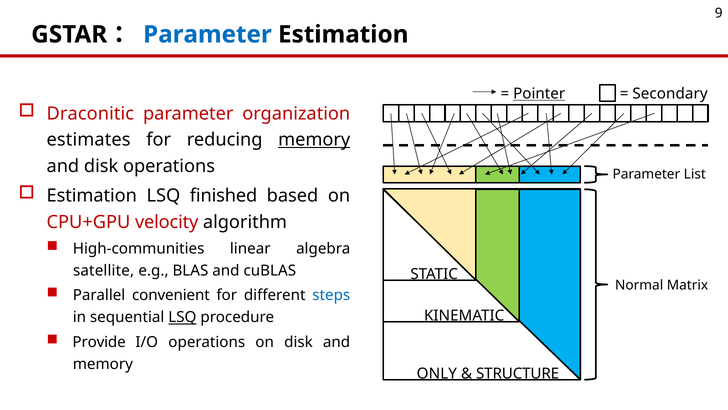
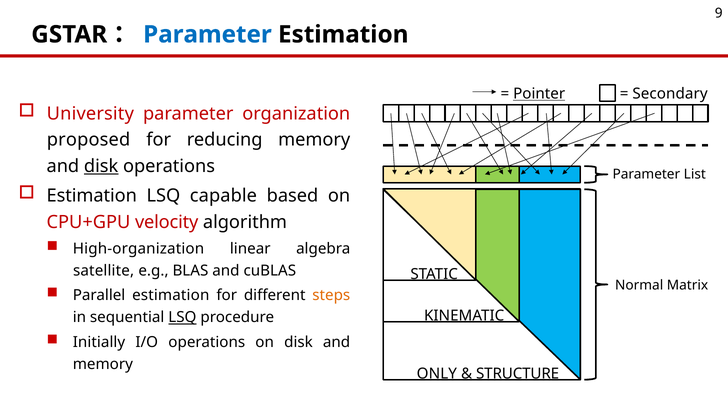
Draconitic: Draconitic -> University (90, 113)
estimates: estimates -> proposed (89, 140)
memory underline: present -> none (314, 140)
disk underline: none -> present (101, 166)
finished: finished -> capable (223, 196)
High-communities: High-communities -> High-organization (139, 248)
Parallel convenient: convenient -> estimation (171, 295)
steps colour: blue -> orange (331, 295)
Provide: Provide -> Initially (99, 342)
